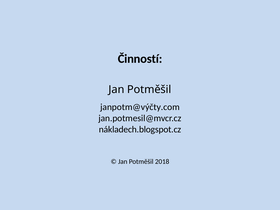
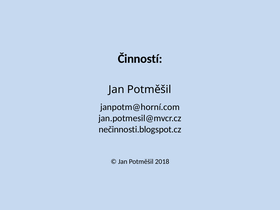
janpotm@výčty.com: janpotm@výčty.com -> janpotm@horní.com (140, 107)
nákladech.blogspot.cz: nákladech.blogspot.cz -> nečinnosti.blogspot.cz (140, 129)
